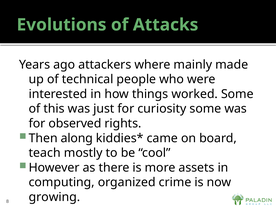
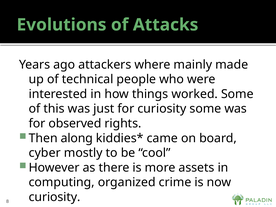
teach: teach -> cyber (45, 153)
growing: growing -> curiosity (54, 197)
